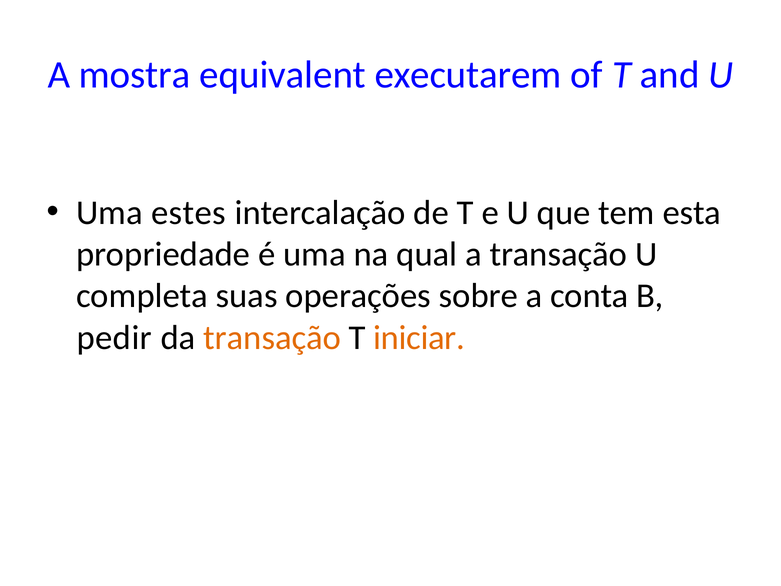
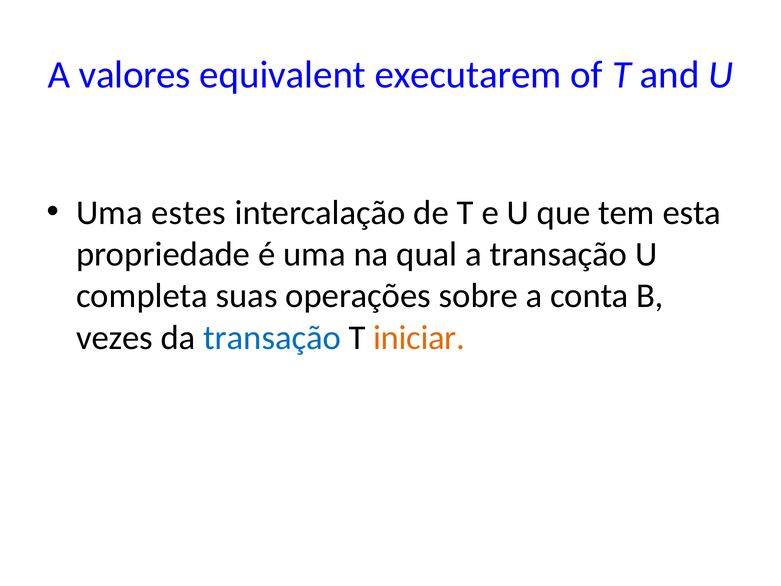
mostra: mostra -> valores (135, 75)
pedir: pedir -> vezes (115, 337)
transação colour: orange -> blue (272, 337)
